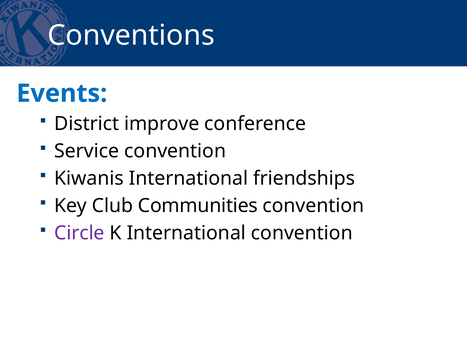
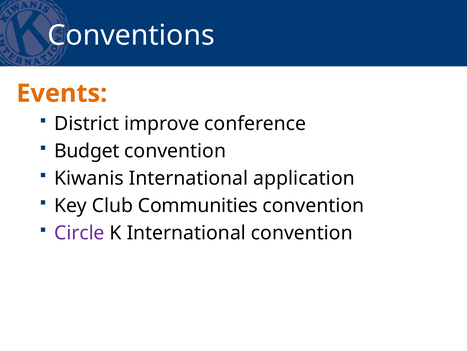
Events colour: blue -> orange (62, 93)
Service: Service -> Budget (87, 151)
friendships: friendships -> application (304, 178)
